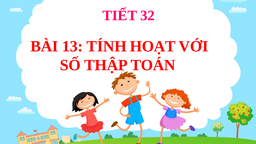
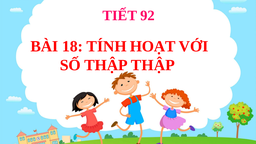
32: 32 -> 92 (148, 16)
13: 13 -> 18 (73, 46)
THẬP TOÁN: TOÁN -> THẬP (153, 65)
